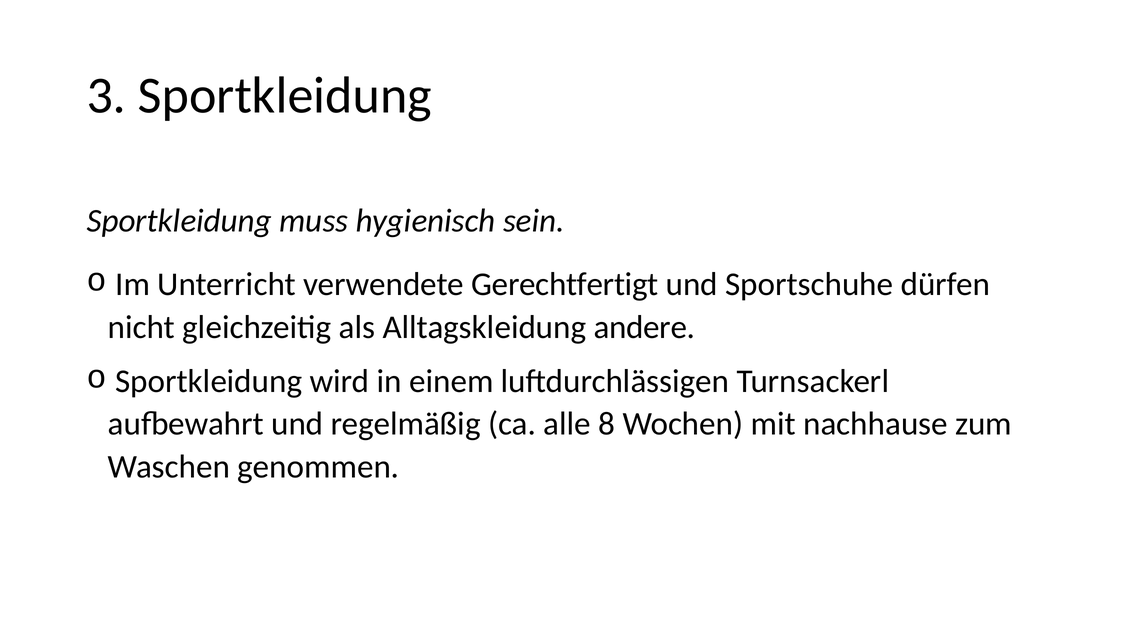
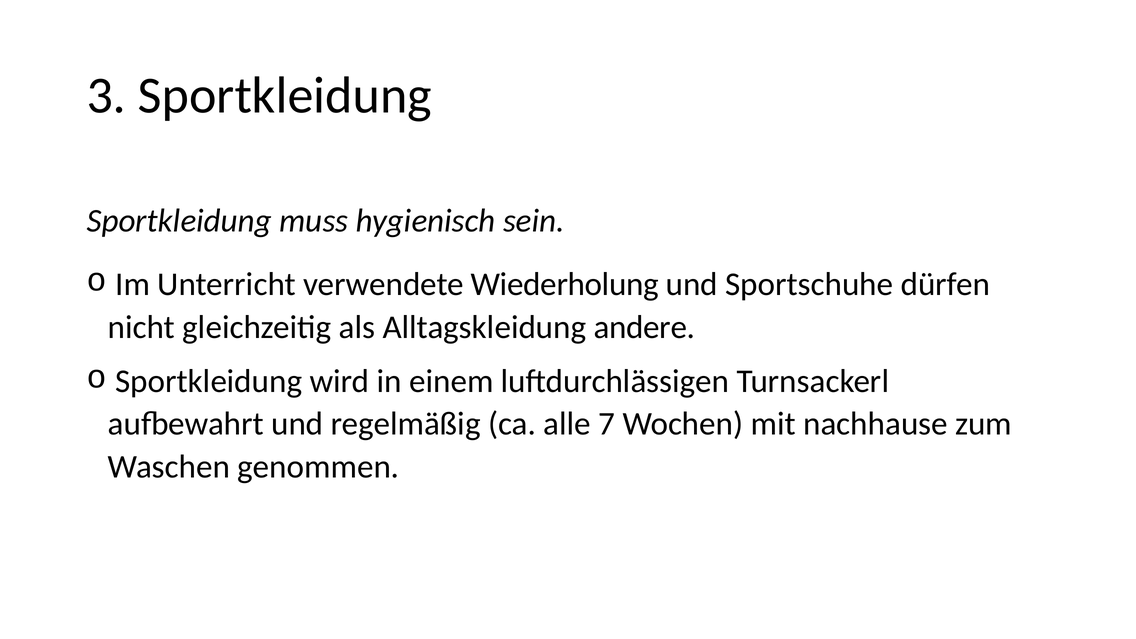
Gerechtfertigt: Gerechtfertigt -> Wiederholung (565, 285)
8: 8 -> 7 (607, 424)
